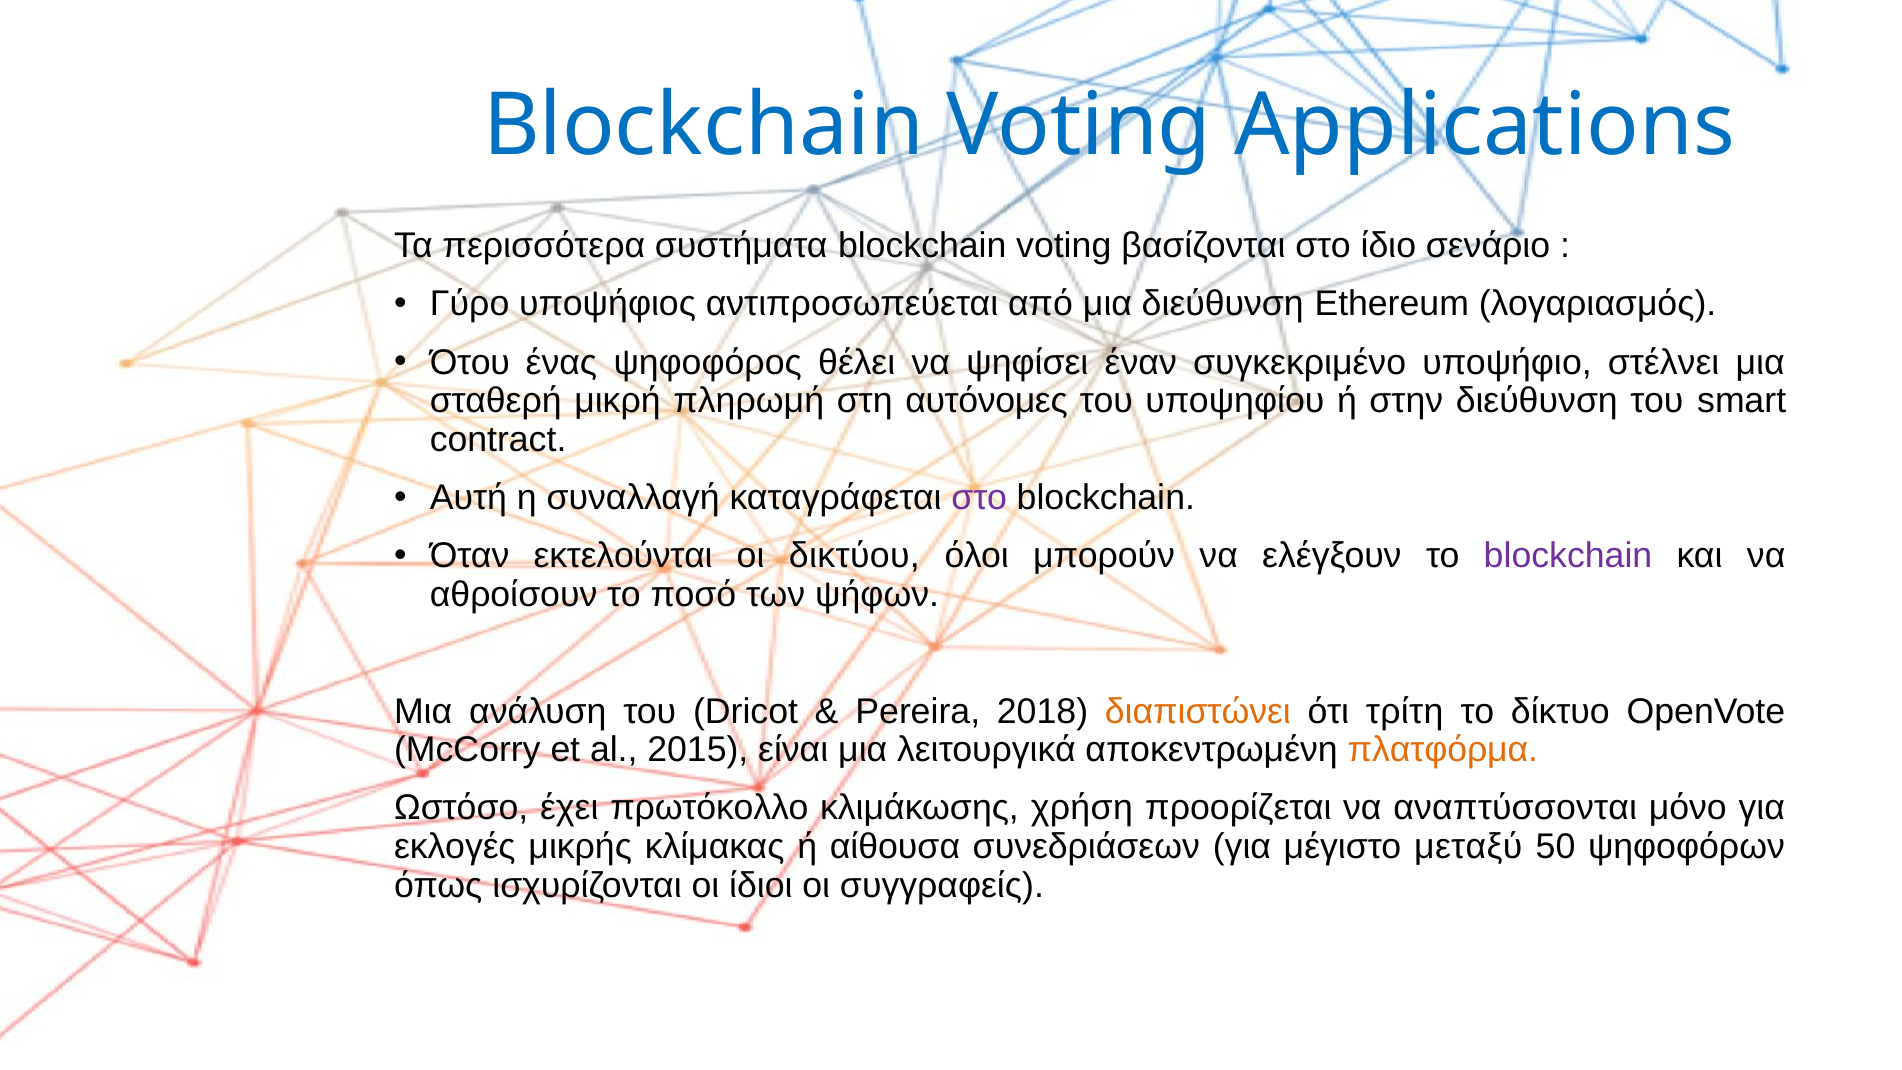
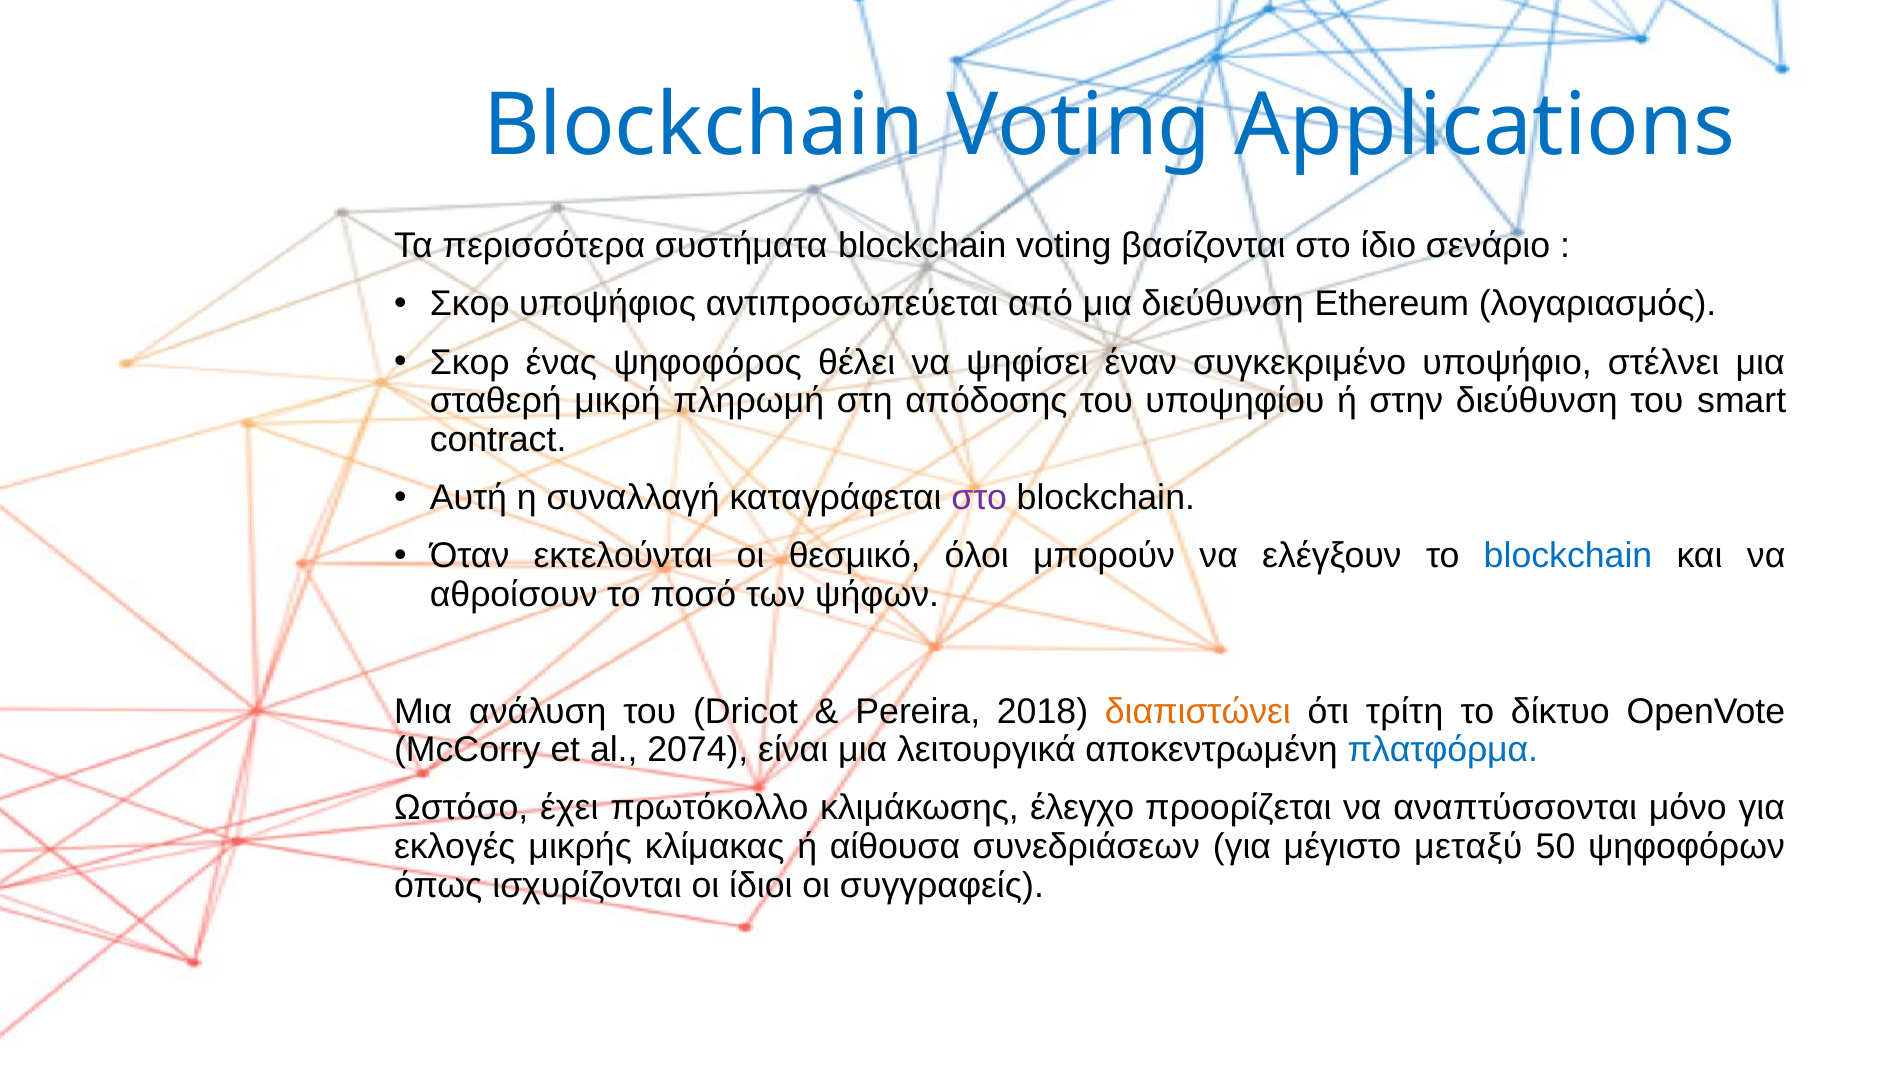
Γύρο: Γύρο -> Σκορ (470, 304)
Ότου: Ότου -> Σκορ (470, 362)
αυτόνομες: αυτόνομες -> απόδοσης (986, 401)
δικτύου: δικτύου -> θεσμικό (855, 556)
blockchain colour: purple -> blue (1568, 556)
2015: 2015 -> 2074 (698, 750)
πλατφόρμα colour: orange -> blue (1443, 750)
χρήση: χρήση -> έλεγχο (1082, 808)
